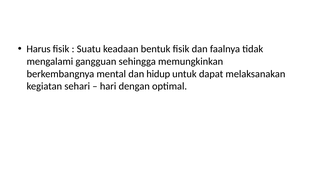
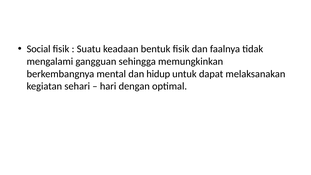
Harus: Harus -> Social (39, 49)
